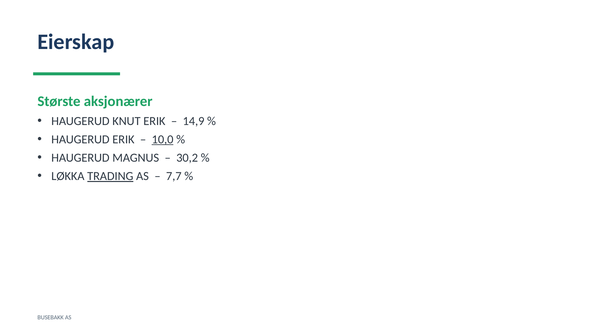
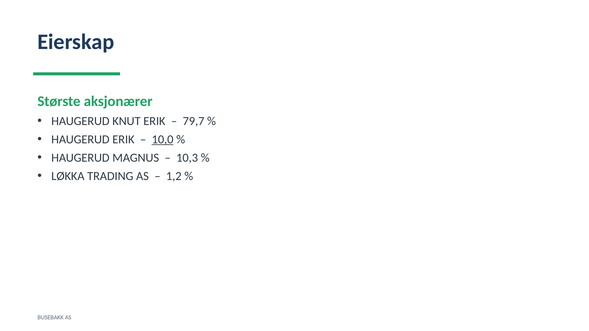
14,9: 14,9 -> 79,7 (194, 121)
30,2: 30,2 -> 10,3 (187, 158)
TRADING underline: present -> none (110, 176)
7,7: 7,7 -> 1,2 (174, 176)
